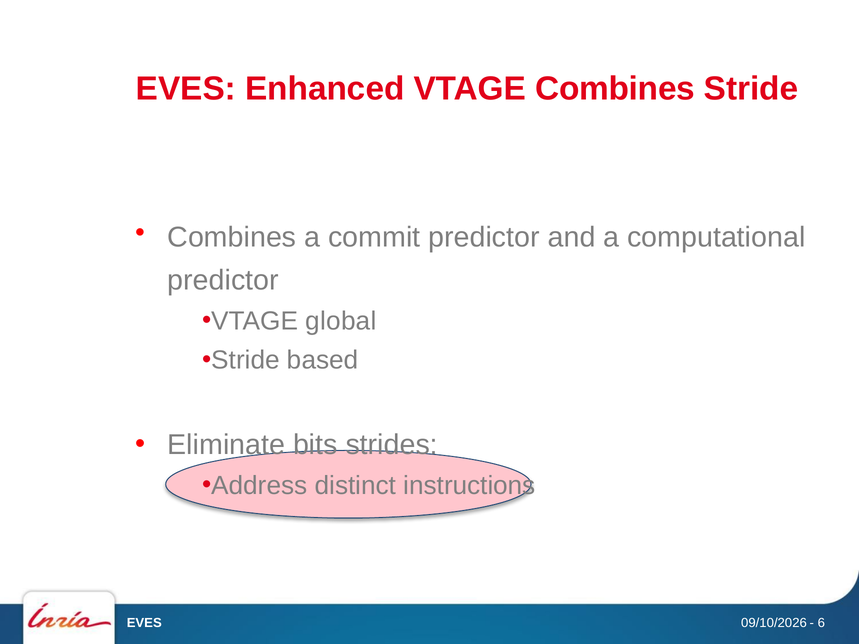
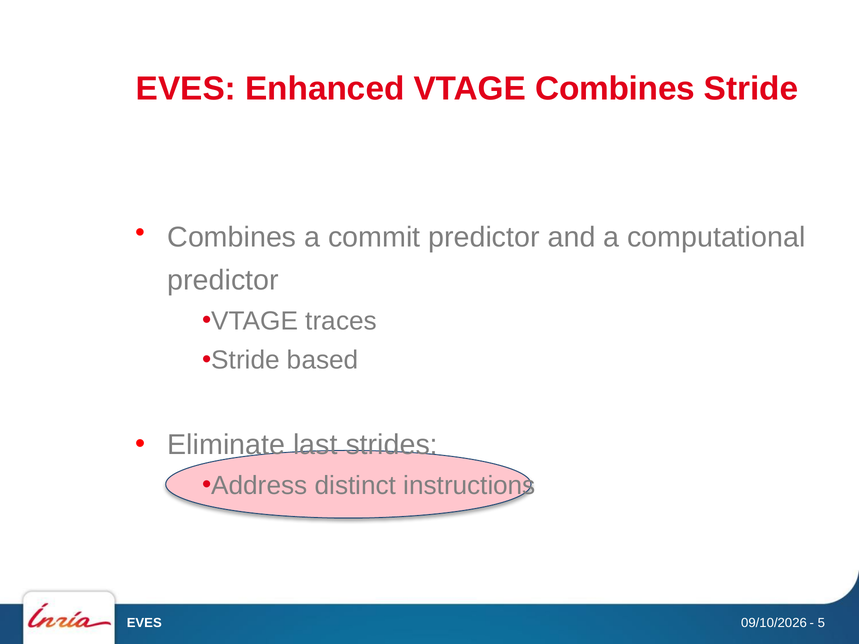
global: global -> traces (341, 321)
bits: bits -> last (315, 445)
6: 6 -> 5 (821, 623)
